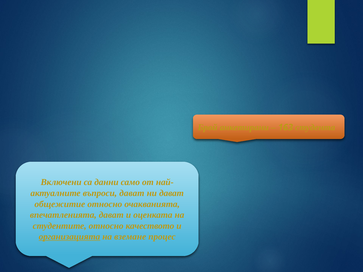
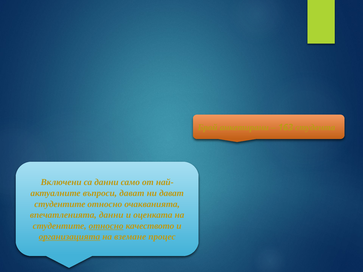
общежитие: общежитие -> студентите (60, 204)
впечатленията дават: дават -> данни (111, 215)
относно underline: none -> present (106, 226)
